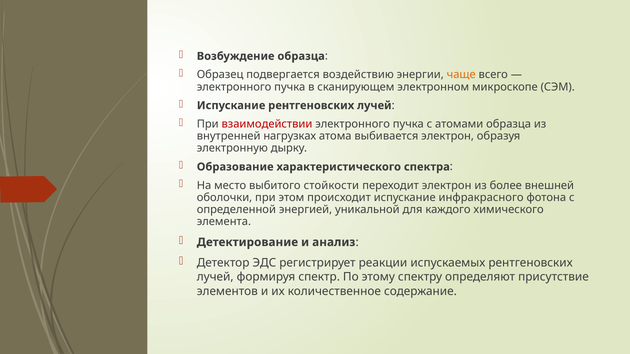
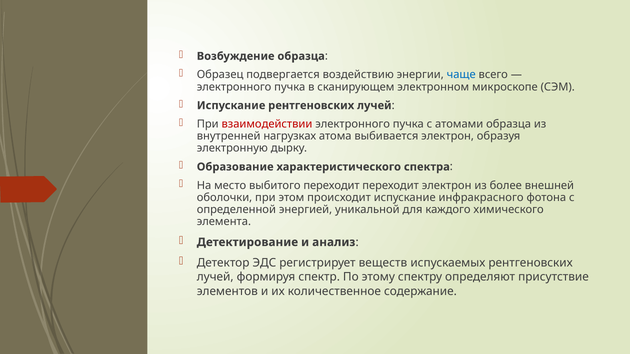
чаще colour: orange -> blue (461, 75)
выбитого стойкости: стойкости -> переходит (331, 186)
реакции: реакции -> веществ (383, 263)
